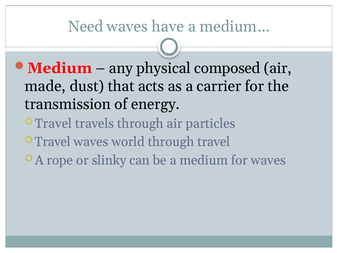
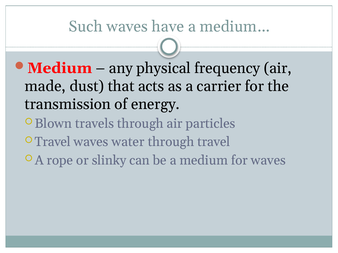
Need: Need -> Such (86, 27)
composed: composed -> frequency (227, 68)
Travel: Travel -> Blown (53, 124)
world: world -> water (128, 142)
